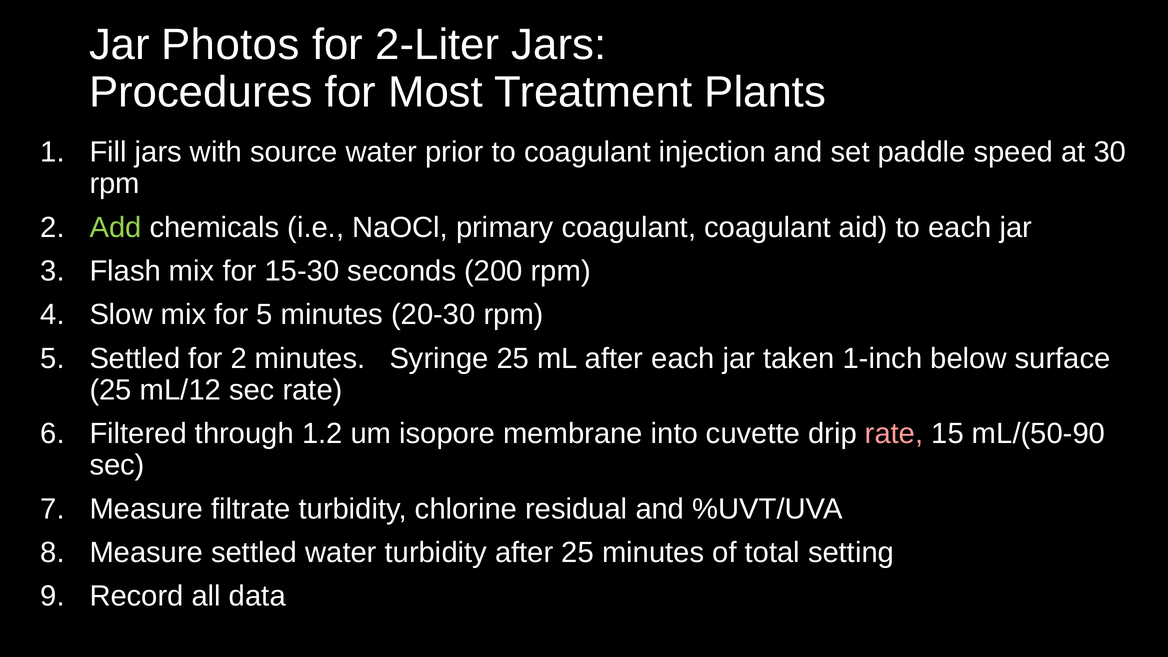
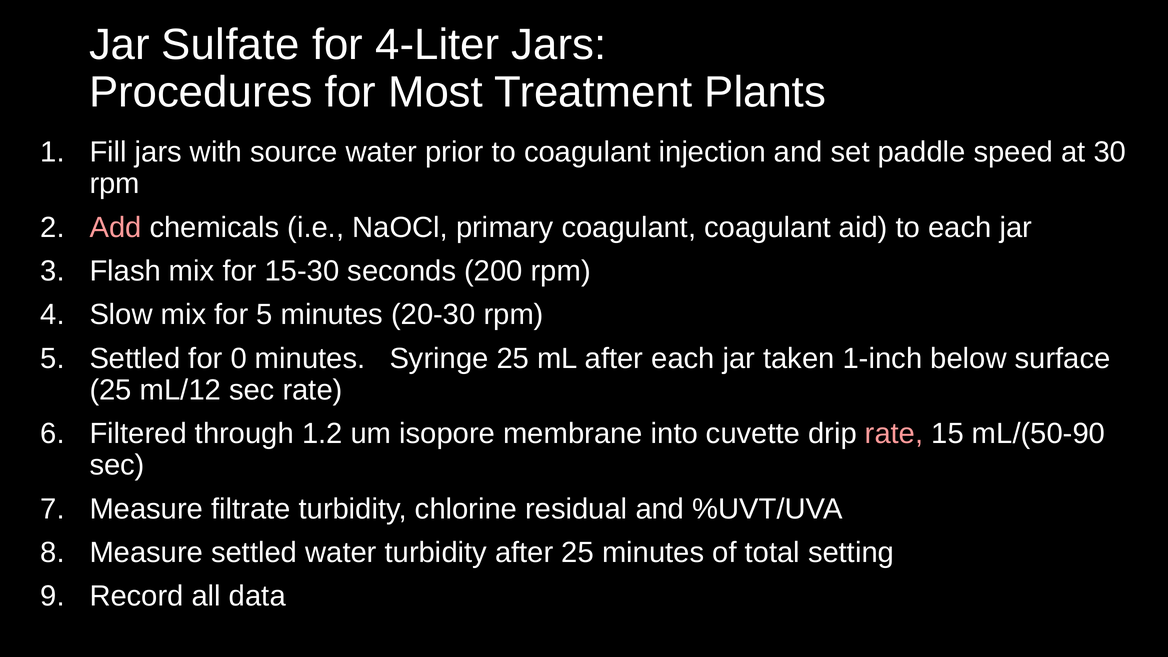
Photos: Photos -> Sulfate (230, 45)
2-Liter: 2-Liter -> 4-Liter (437, 45)
Add colour: light green -> pink (116, 227)
for 2: 2 -> 0 (239, 359)
